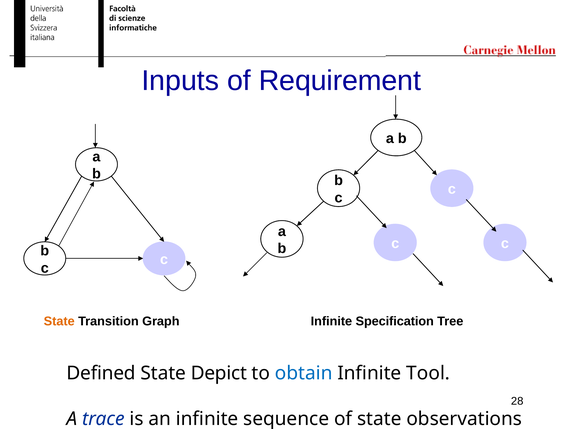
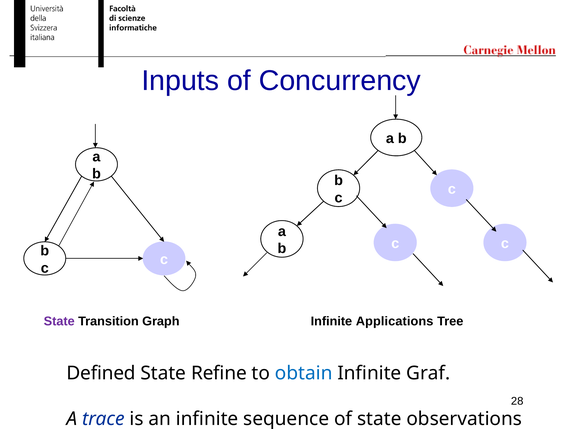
Requirement: Requirement -> Concurrency (340, 81)
State colour: orange -> purple (59, 321)
Specification: Specification -> Applications (395, 321)
Depict: Depict -> Refine (219, 373)
Tool: Tool -> Graf (428, 373)
